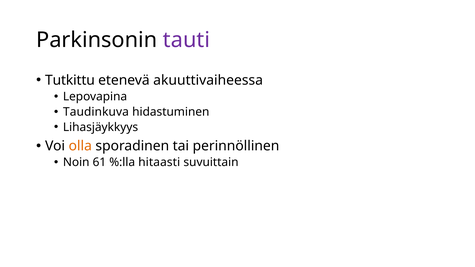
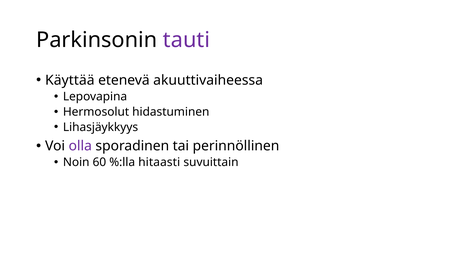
Tutkittu: Tutkittu -> Käyttää (70, 80)
Taudinkuva: Taudinkuva -> Hermosolut (96, 112)
olla colour: orange -> purple (80, 146)
61: 61 -> 60 (99, 162)
